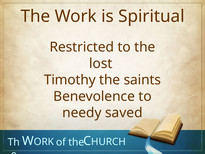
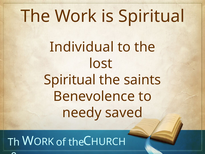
Restricted: Restricted -> Individual (82, 47)
Timothy: Timothy -> Spiritual (70, 80)
